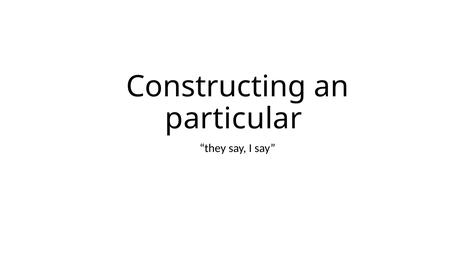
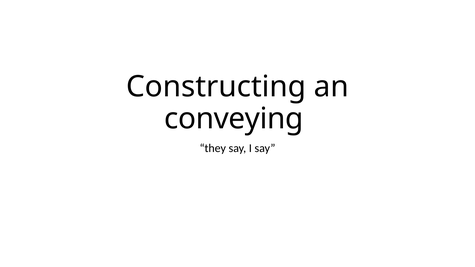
particular: particular -> conveying (234, 119)
